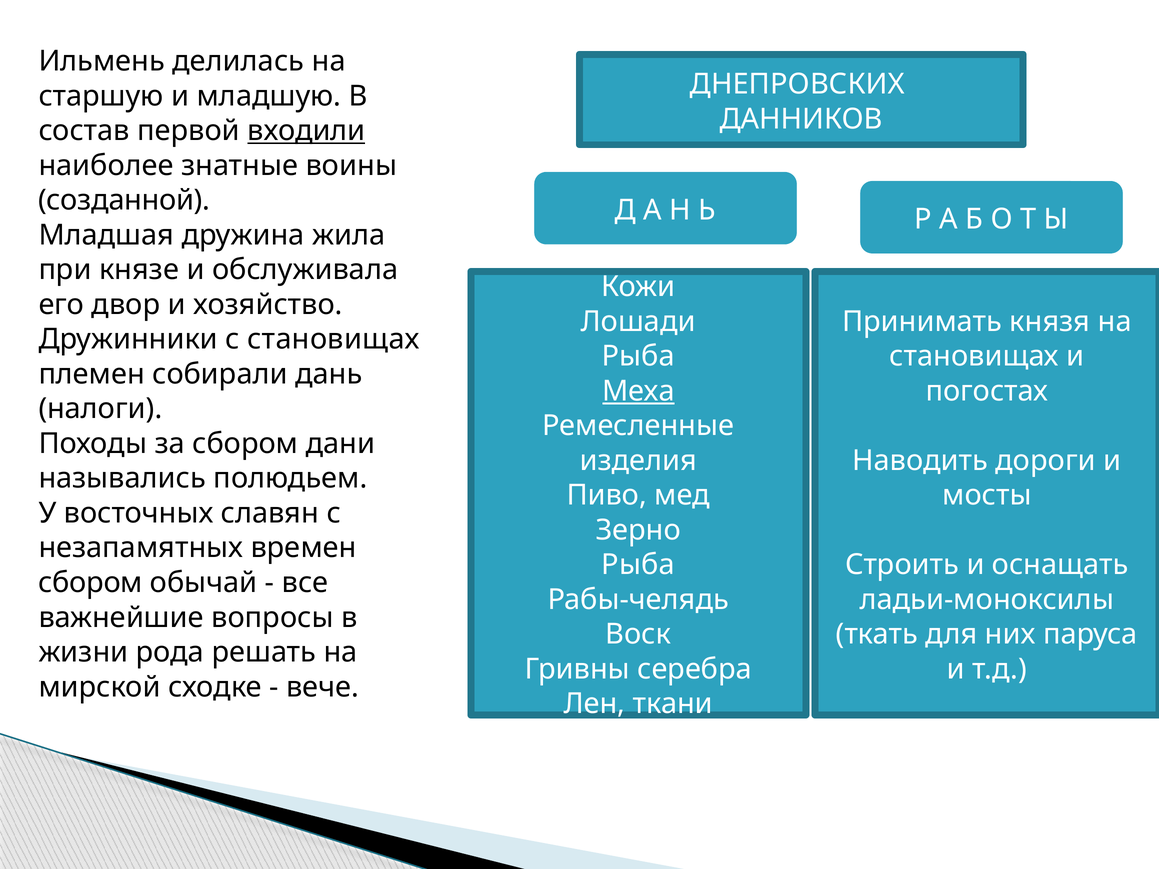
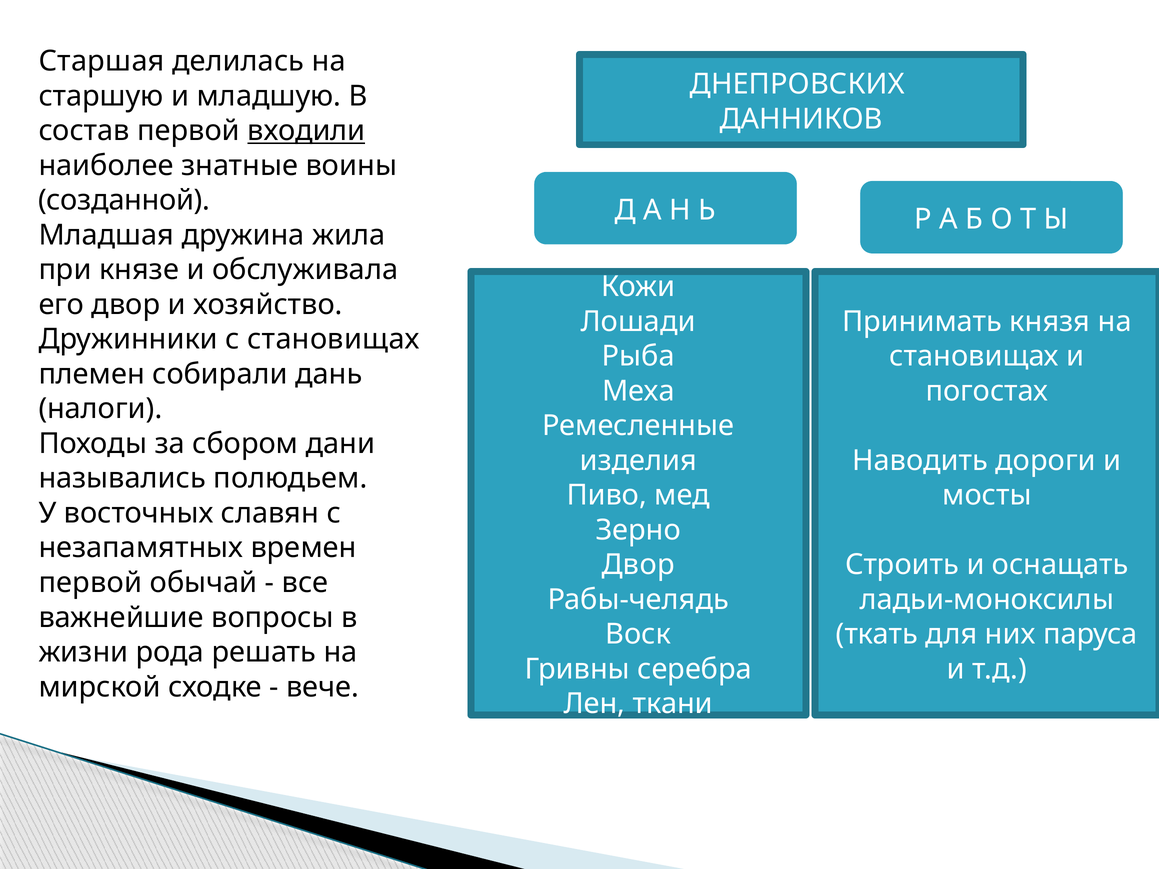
Ильмень: Ильмень -> Старшая (102, 61)
Меха underline: present -> none (638, 391)
Рыба: Рыба -> Двор (638, 565)
сбором: сбором -> первой (90, 583)
